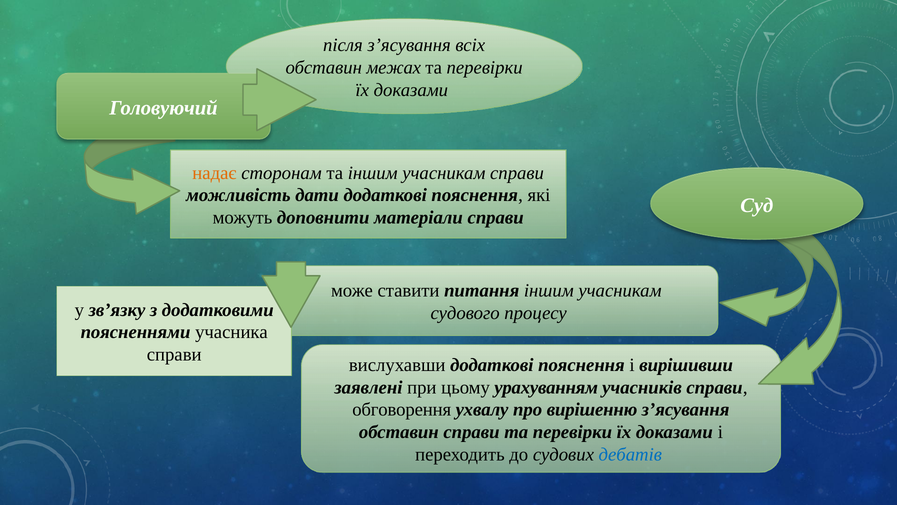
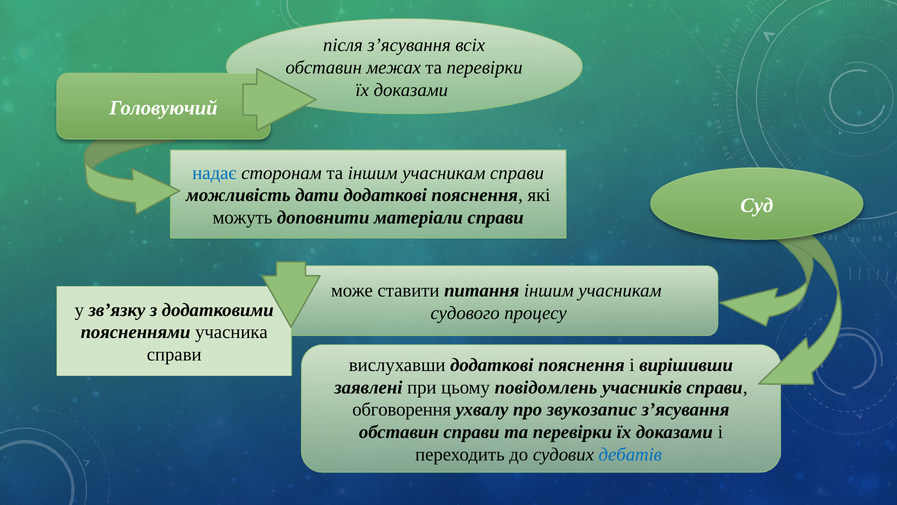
надає colour: orange -> blue (214, 173)
урахуванням: урахуванням -> повідомлень (546, 387)
вирішенню: вирішенню -> звукозапис (592, 409)
